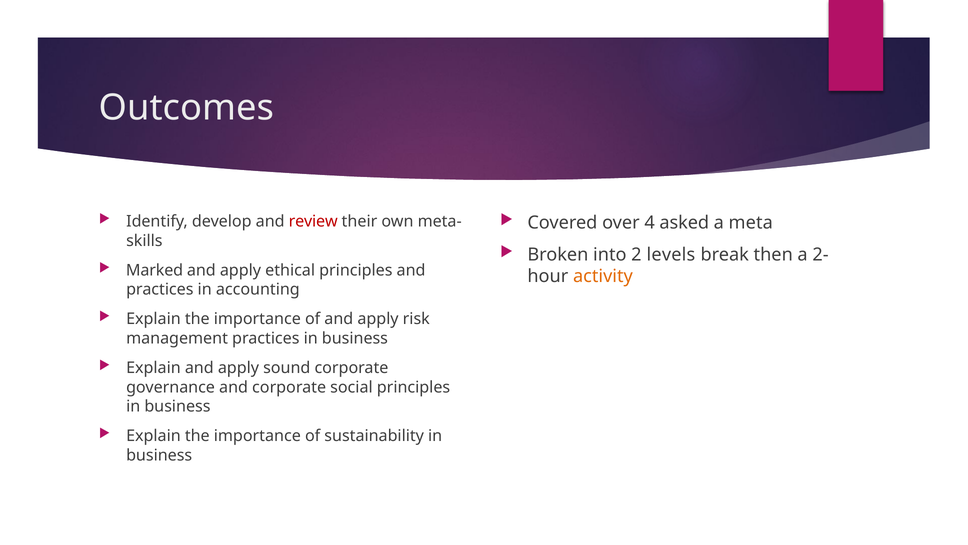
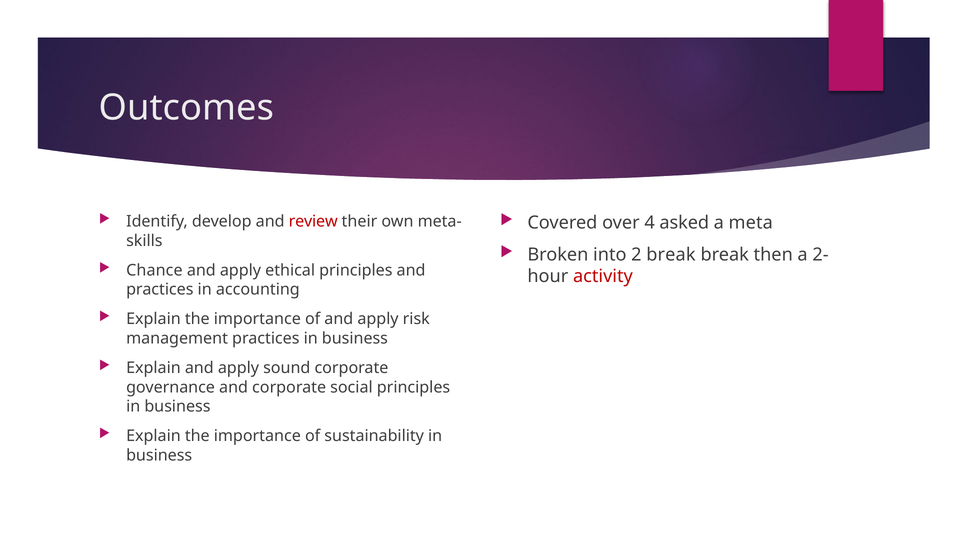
2 levels: levels -> break (671, 254)
Marked: Marked -> Chance (154, 270)
activity colour: orange -> red (603, 276)
